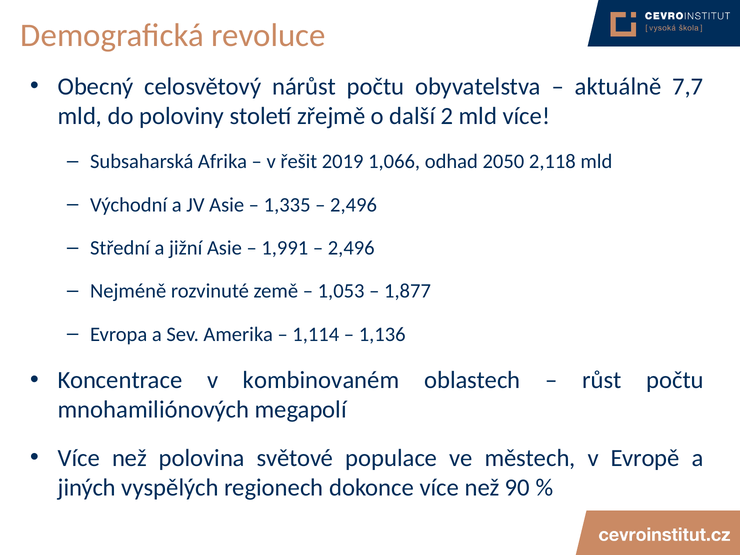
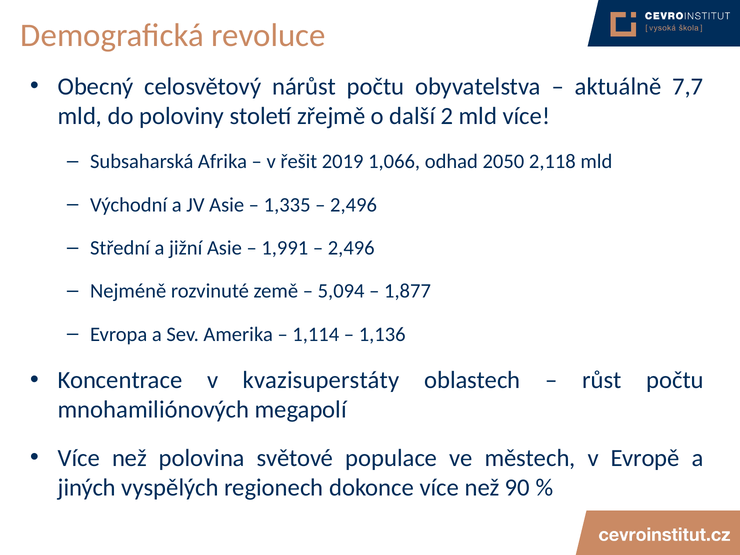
1,053: 1,053 -> 5,094 (341, 291)
kombinovaném: kombinovaném -> kvazisuperstáty (321, 380)
